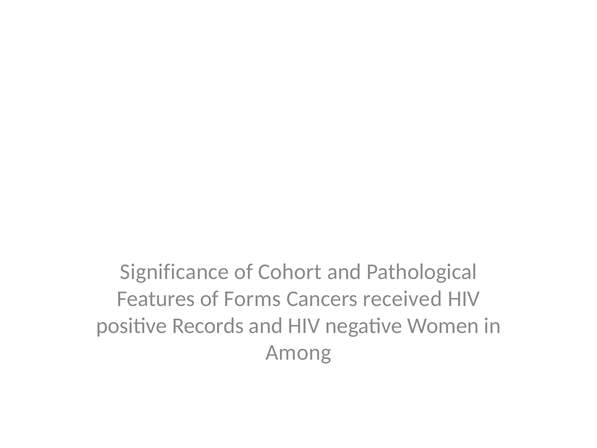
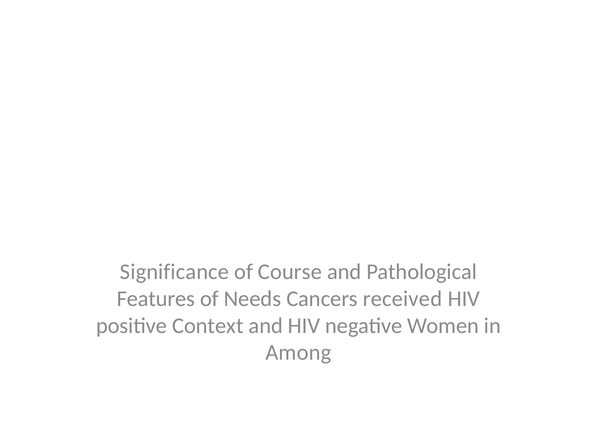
Cohort: Cohort -> Course (290, 272)
Forms: Forms -> Needs (252, 299)
Records: Records -> Context (208, 325)
